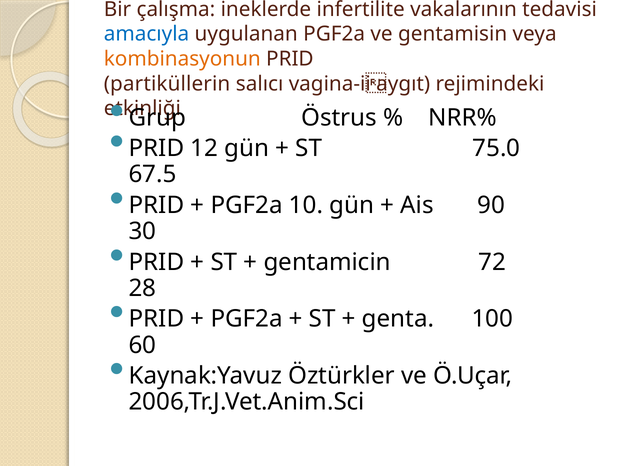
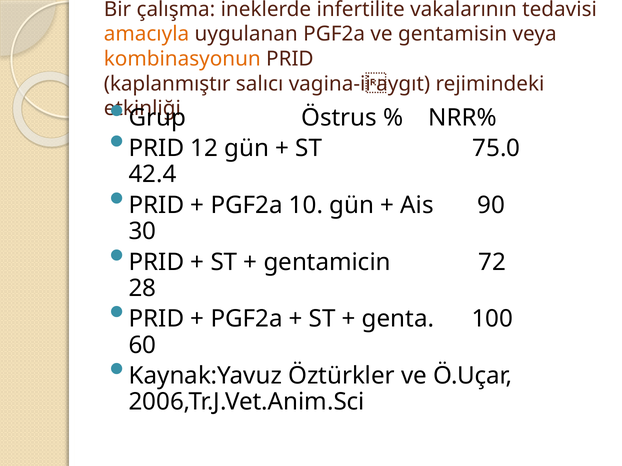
amacıyla colour: blue -> orange (147, 34)
partiküllerin: partiküllerin -> kaplanmıştır (167, 84)
67.5: 67.5 -> 42.4 (153, 175)
